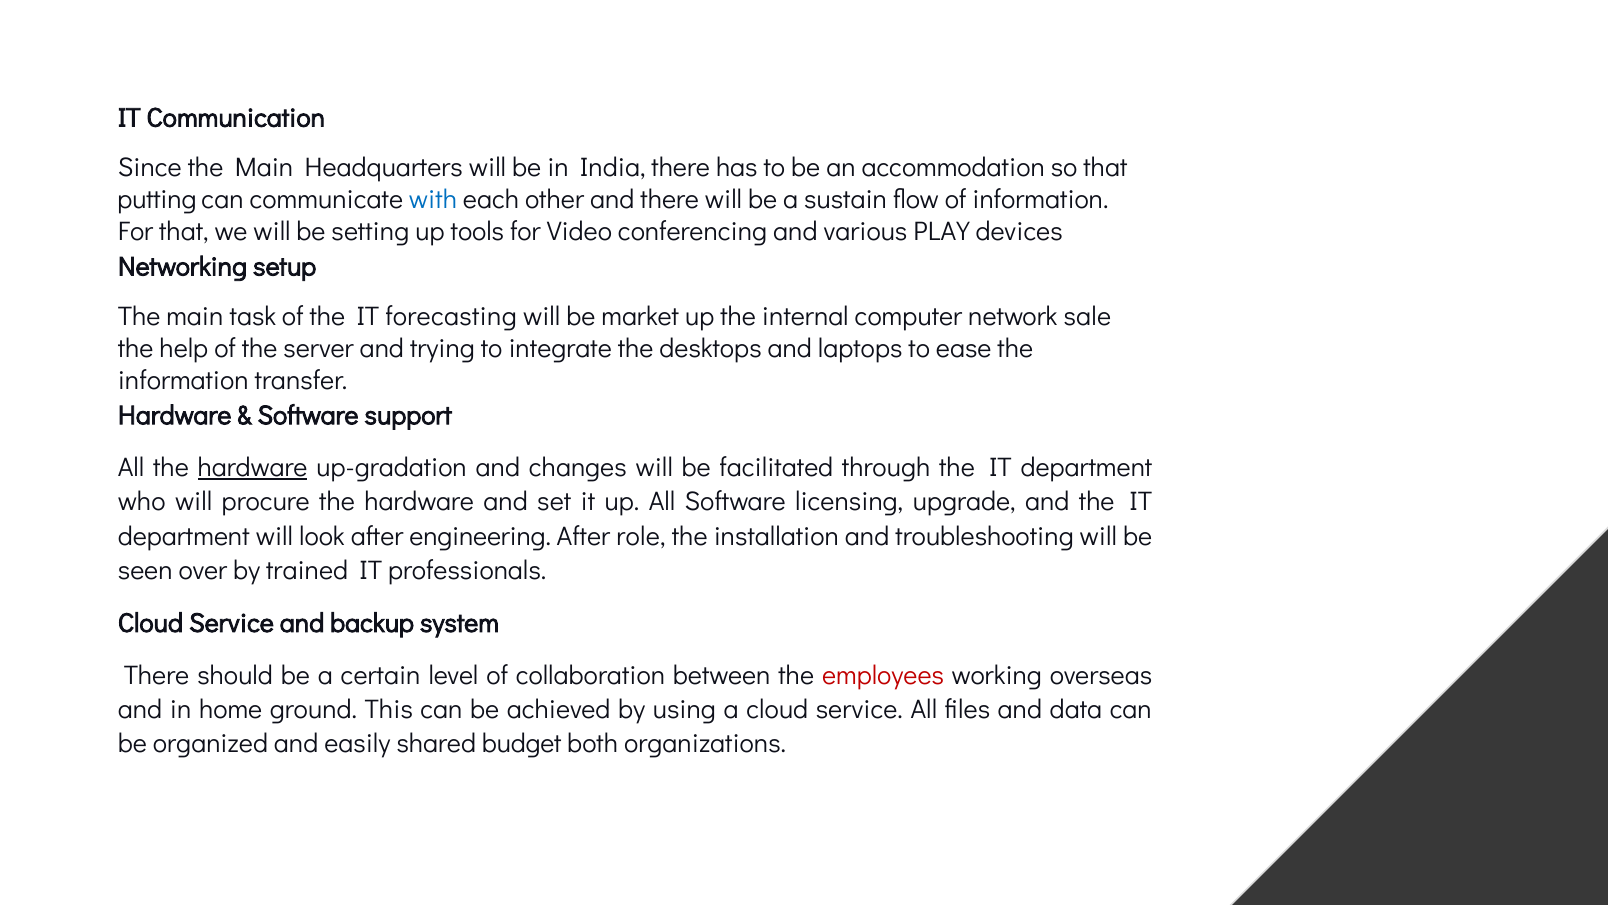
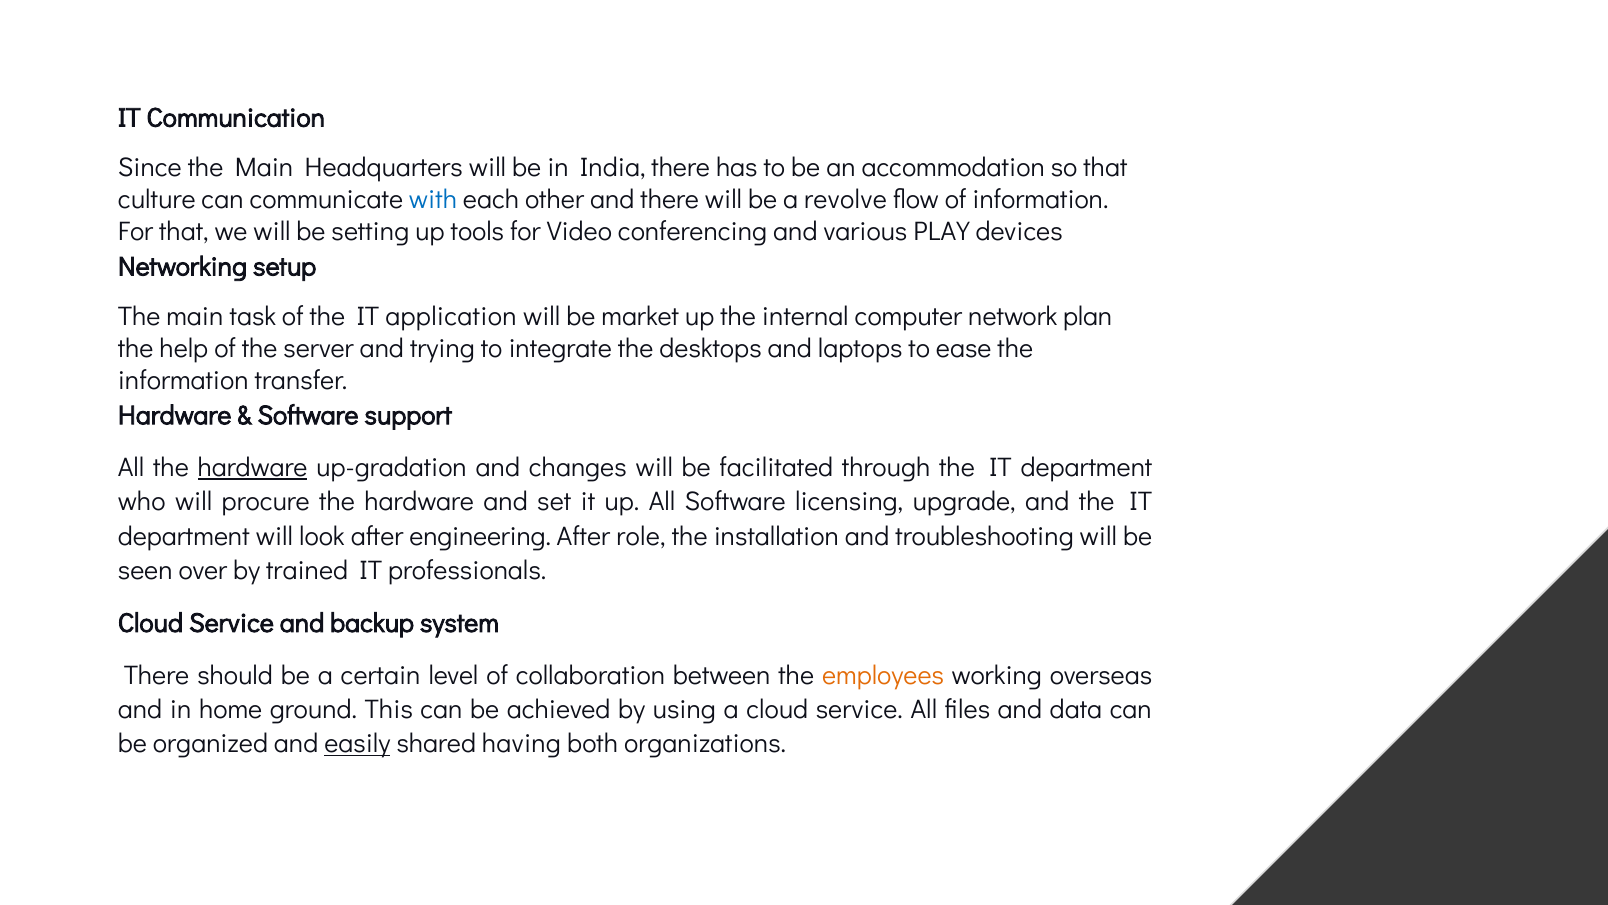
putting: putting -> culture (157, 200)
sustain: sustain -> revolve (845, 200)
forecasting: forecasting -> application (451, 316)
sale: sale -> plan (1088, 316)
employees colour: red -> orange (883, 675)
easily underline: none -> present (357, 744)
budget: budget -> having (521, 744)
